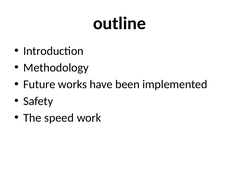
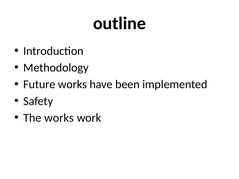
The speed: speed -> works (59, 118)
